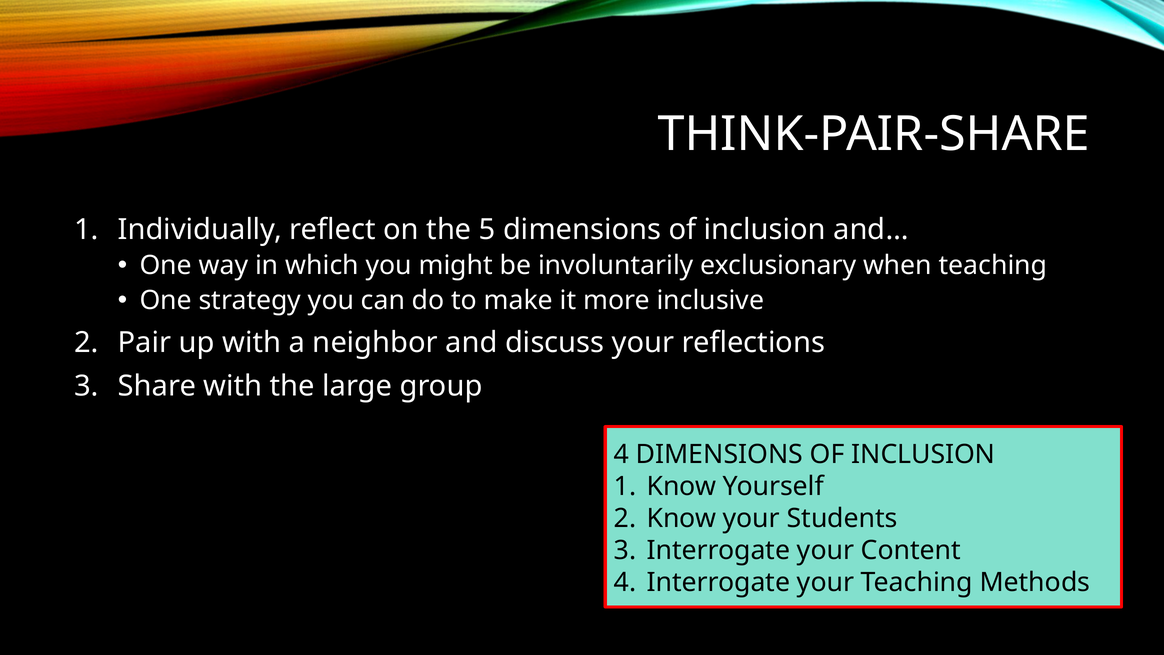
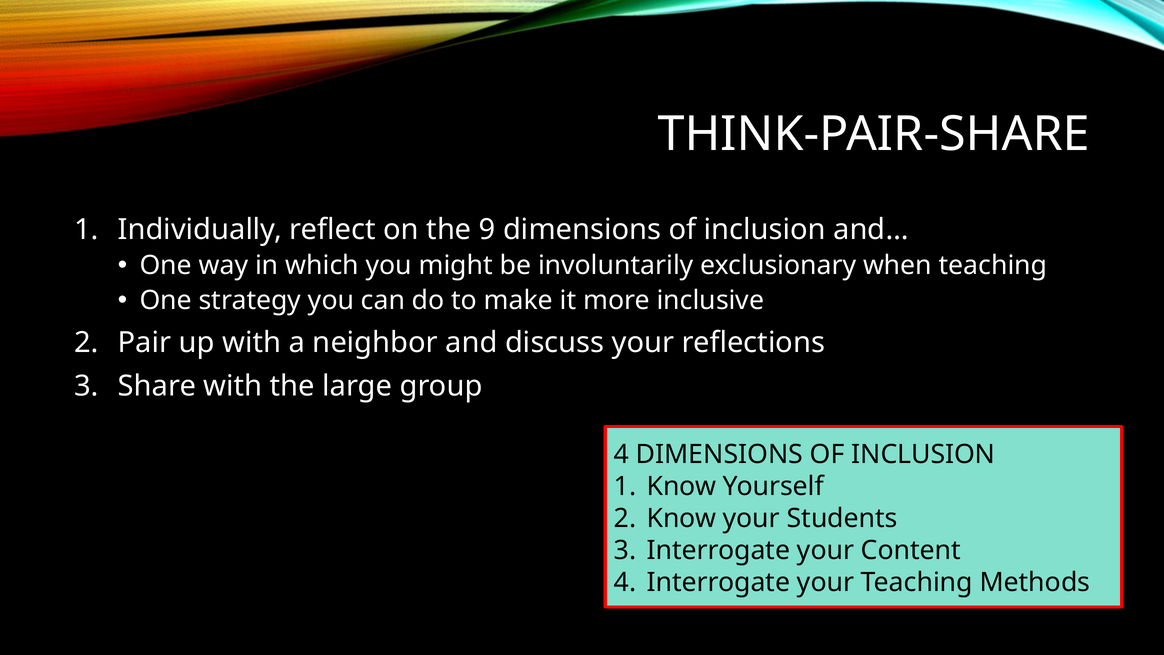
5: 5 -> 9 (487, 229)
